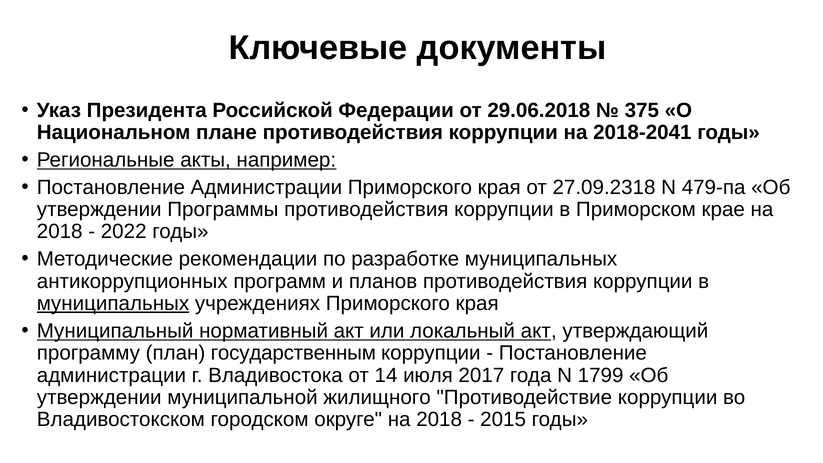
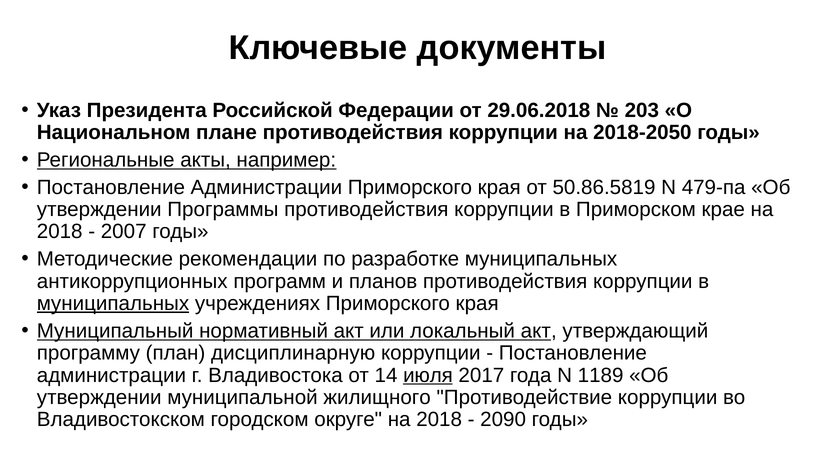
375: 375 -> 203 (642, 110)
2018-2041: 2018-2041 -> 2018-2050 (642, 132)
27.09.2318: 27.09.2318 -> 50.86.5819 (604, 187)
2022: 2022 -> 2007 (124, 232)
государственным: государственным -> дисциплинарную (293, 353)
июля underline: none -> present (428, 375)
1799: 1799 -> 1189 (601, 375)
2015: 2015 -> 2090 (503, 420)
